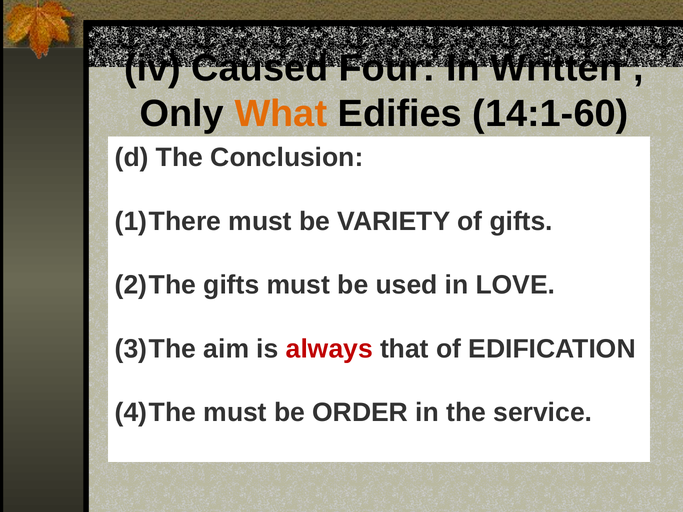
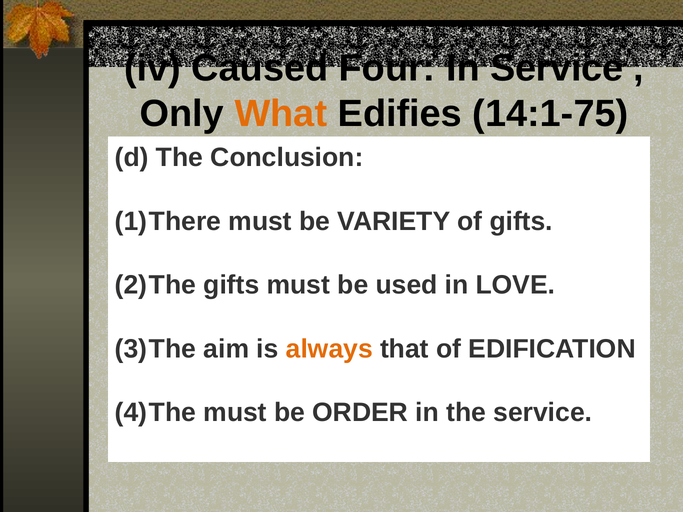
In Written: Written -> Service (557, 68)
14:1-60: 14:1-60 -> 14:1-75 (550, 114)
always colour: red -> orange (329, 349)
